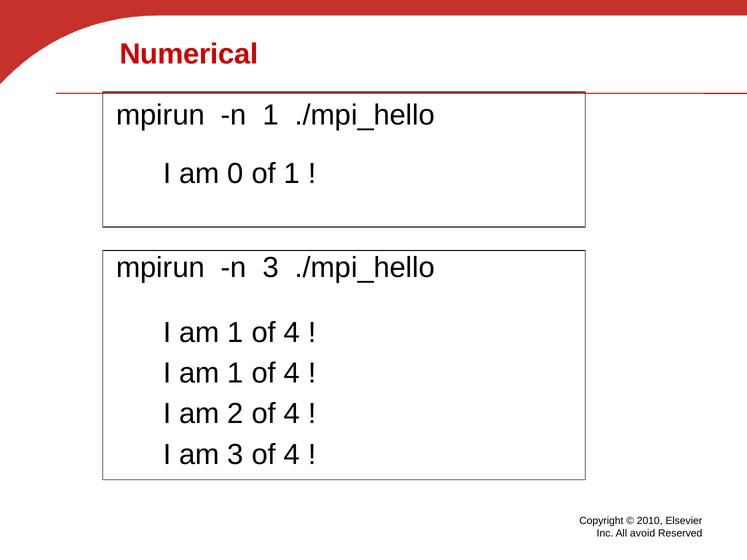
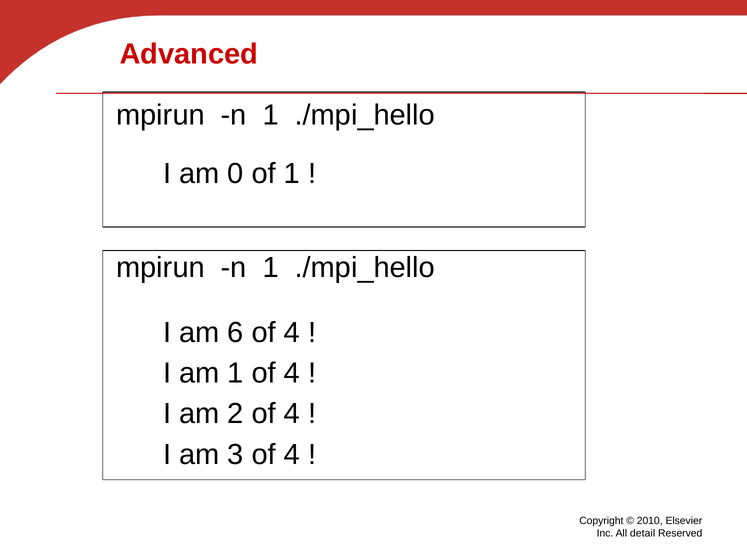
Numerical: Numerical -> Advanced (189, 54)
3: 3 -> 1 (271, 268)
1: 1 -> 6 (236, 333)
avoid: avoid -> detail (643, 534)
